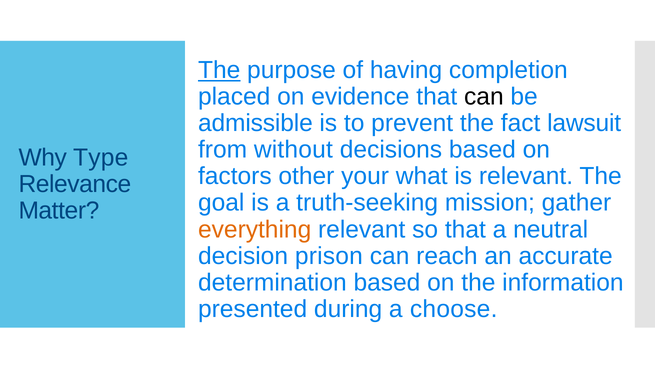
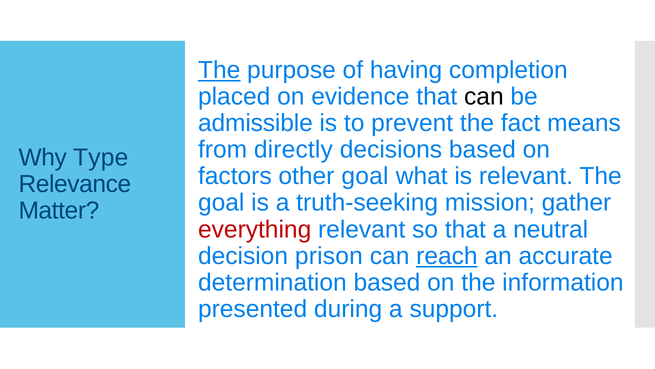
lawsuit: lawsuit -> means (584, 123)
without: without -> directly (293, 149)
other your: your -> goal (365, 176)
everything colour: orange -> red (255, 229)
reach underline: none -> present (447, 256)
choose: choose -> support (454, 309)
